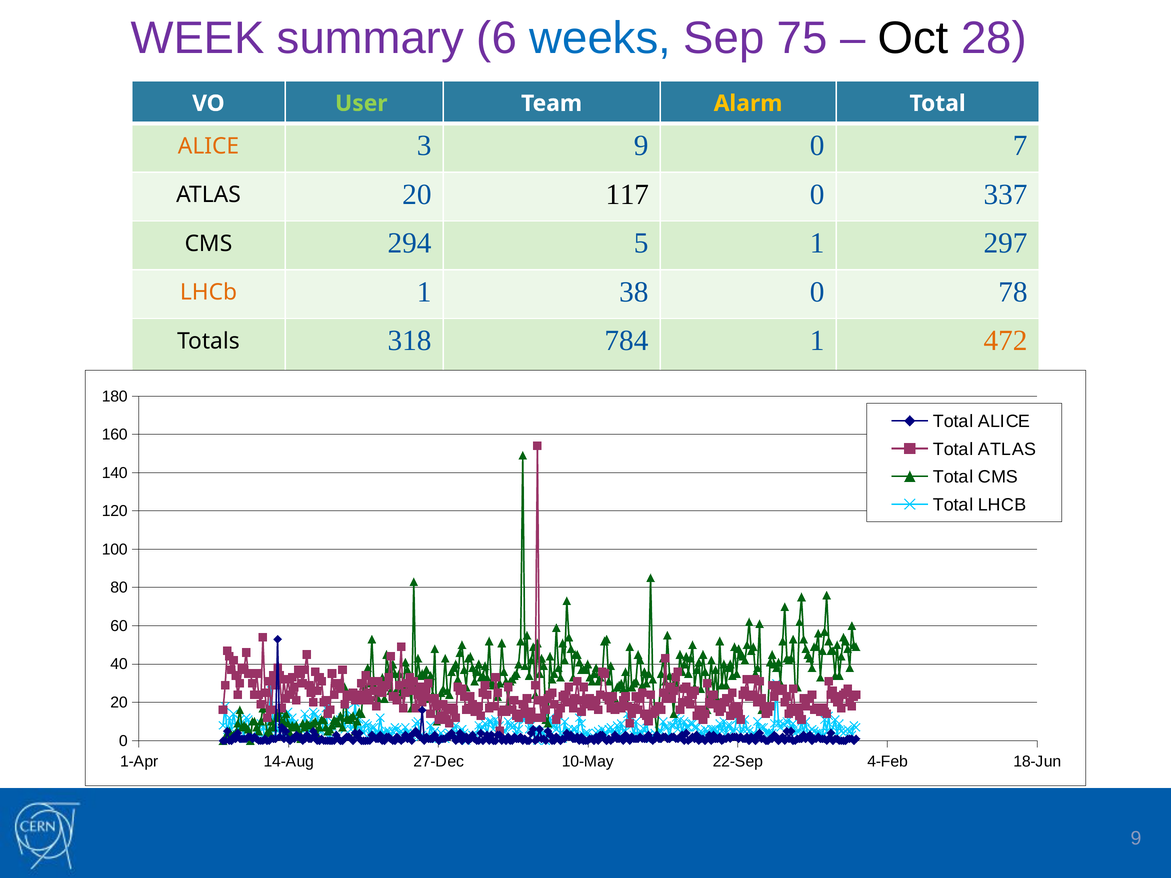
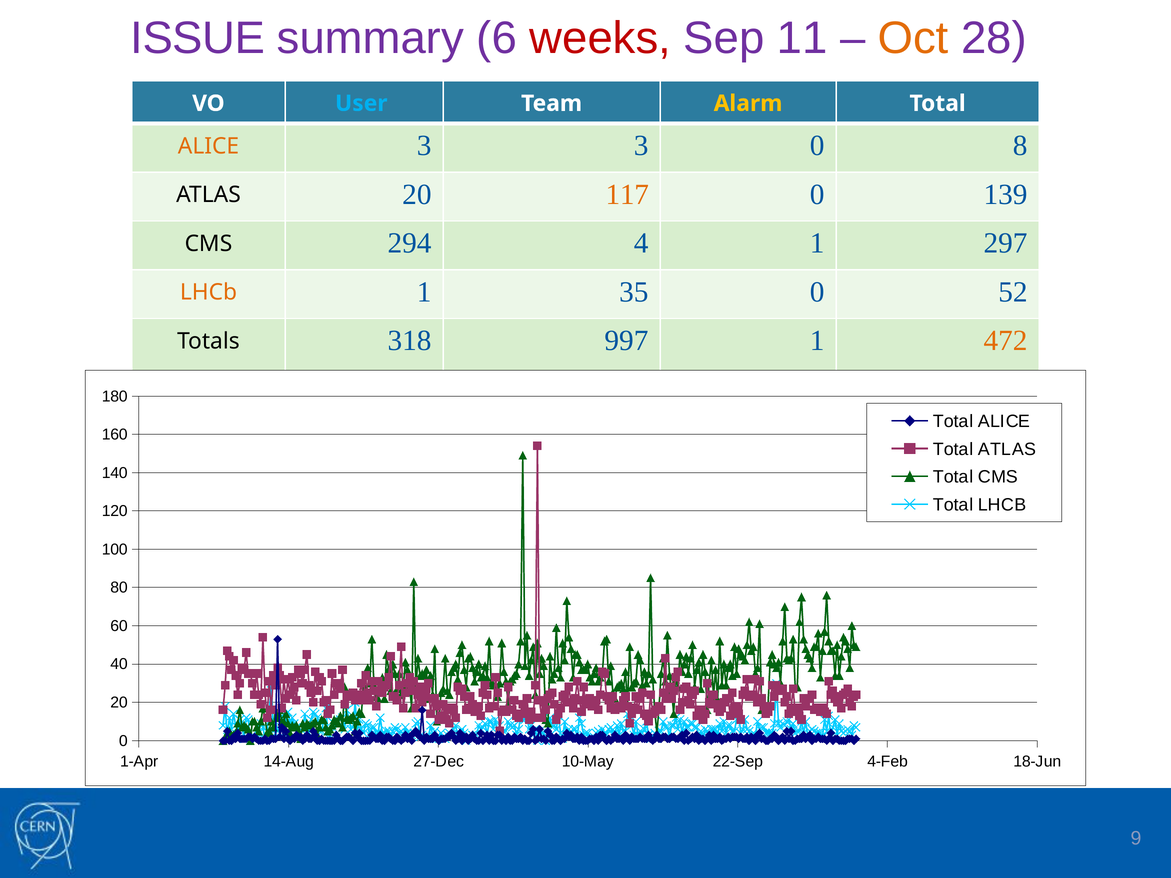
WEEK: WEEK -> ISSUE (198, 38)
weeks colour: blue -> red (600, 38)
75: 75 -> 11 (802, 38)
Oct colour: black -> orange (913, 38)
User colour: light green -> light blue (361, 103)
3 9: 9 -> 3 (641, 146)
7: 7 -> 8 (1020, 146)
117 colour: black -> orange (627, 195)
337: 337 -> 139 (1006, 195)
5: 5 -> 4 (641, 243)
38: 38 -> 35 (634, 292)
78: 78 -> 52 (1013, 292)
784: 784 -> 997 (626, 341)
